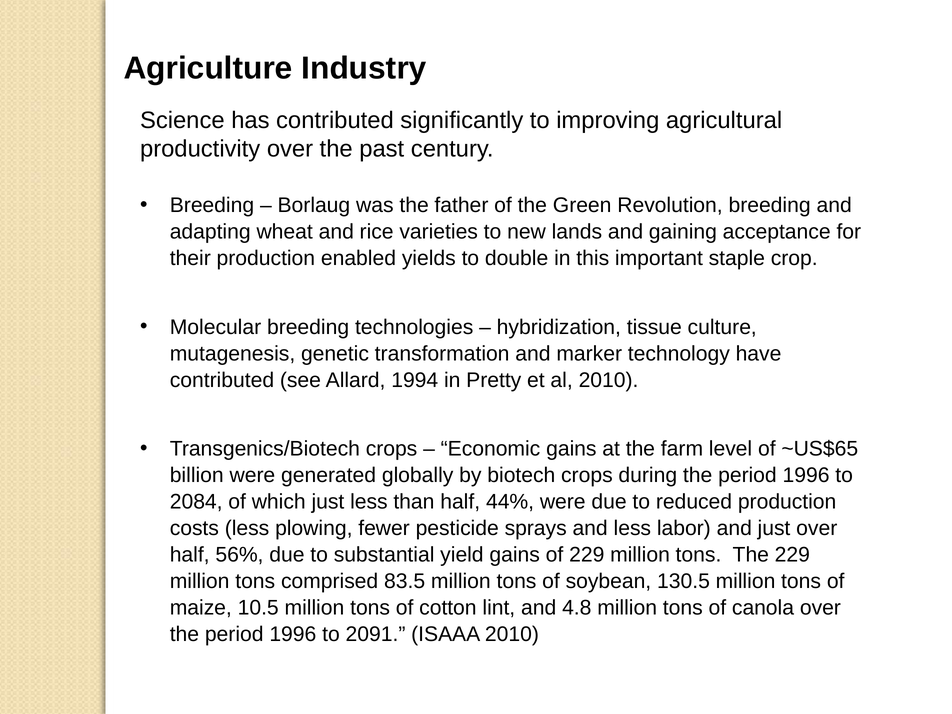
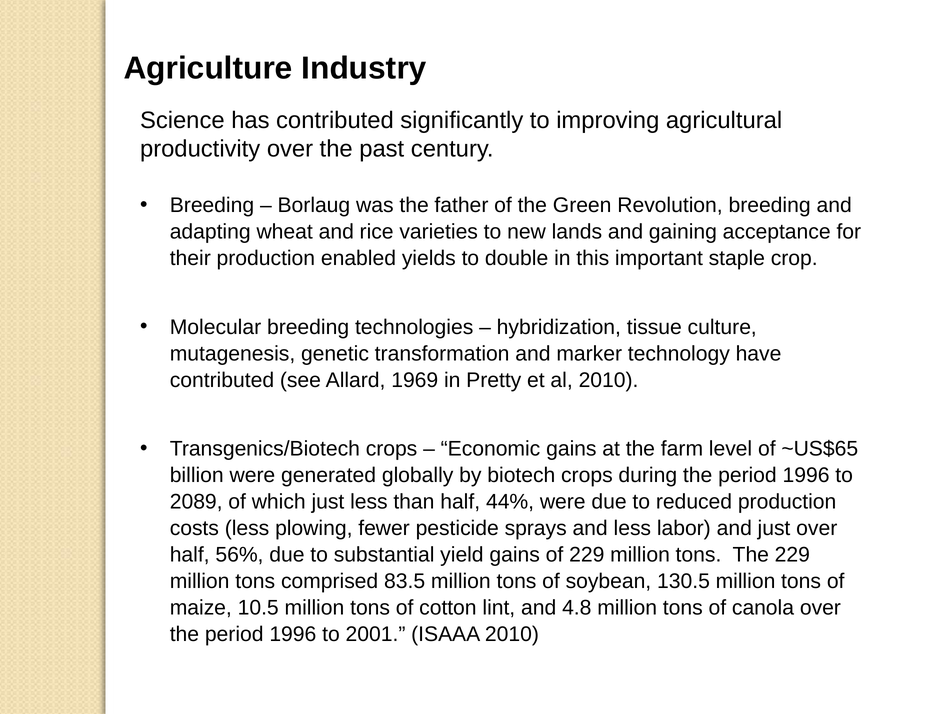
1994: 1994 -> 1969 (415, 380)
2084: 2084 -> 2089 (196, 502)
2091: 2091 -> 2001 (376, 634)
